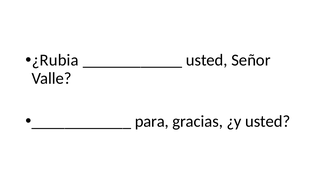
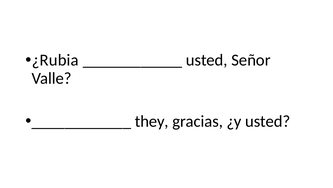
para: para -> they (152, 121)
